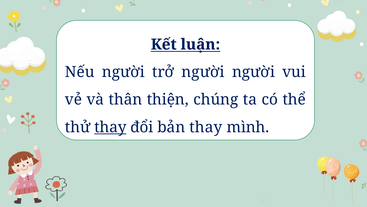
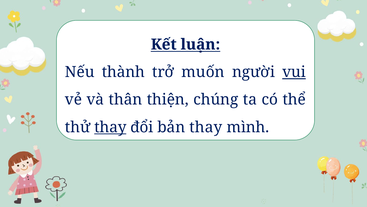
Nếu người: người -> thành (123, 72)
trở người: người -> muốn (203, 72)
vui underline: none -> present (294, 72)
